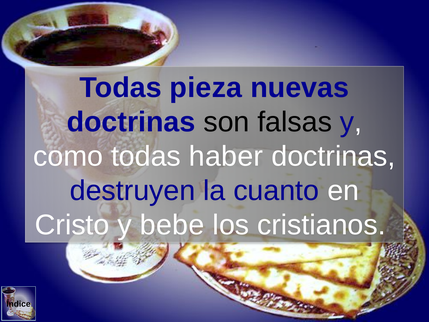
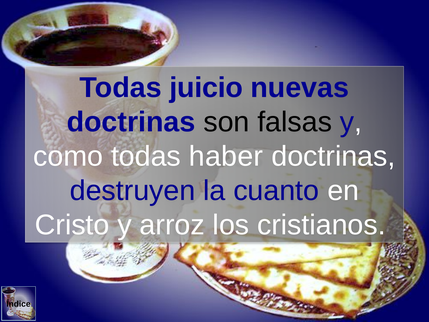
pieza: pieza -> juicio (206, 88)
bebe: bebe -> arroz (172, 225)
